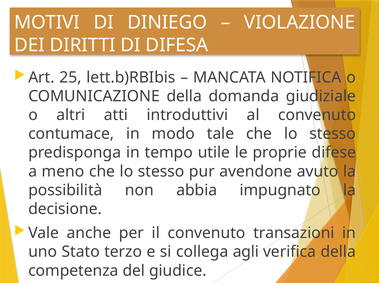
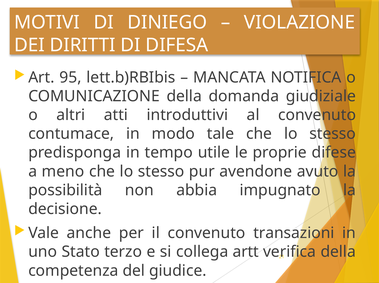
25: 25 -> 95 (71, 77)
agli: agli -> artt (246, 252)
